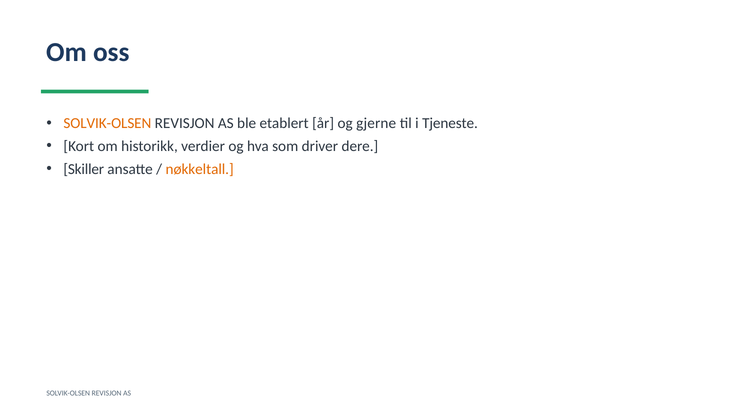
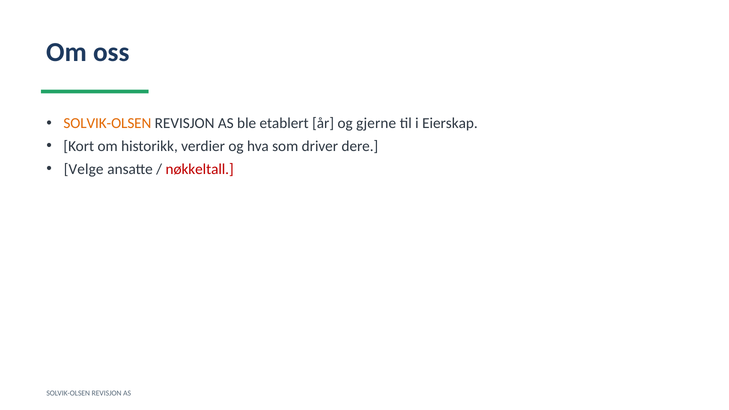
Tjeneste: Tjeneste -> Eierskap (450, 123)
Skiller: Skiller -> Velge (84, 169)
nøkkeltall colour: orange -> red (200, 169)
